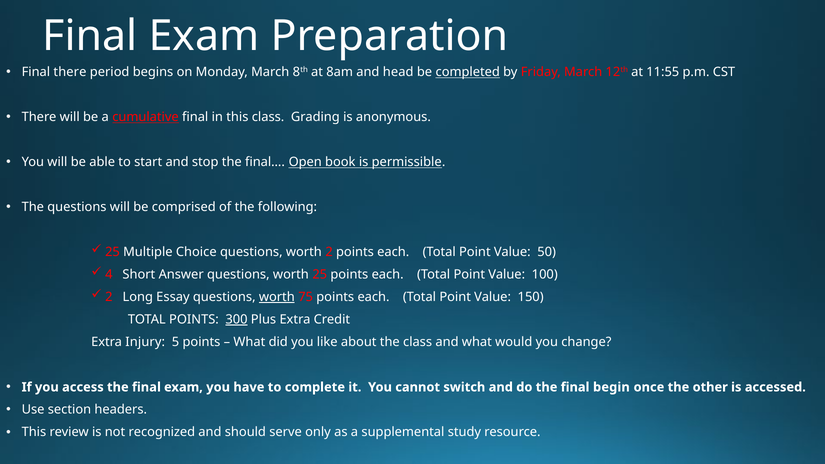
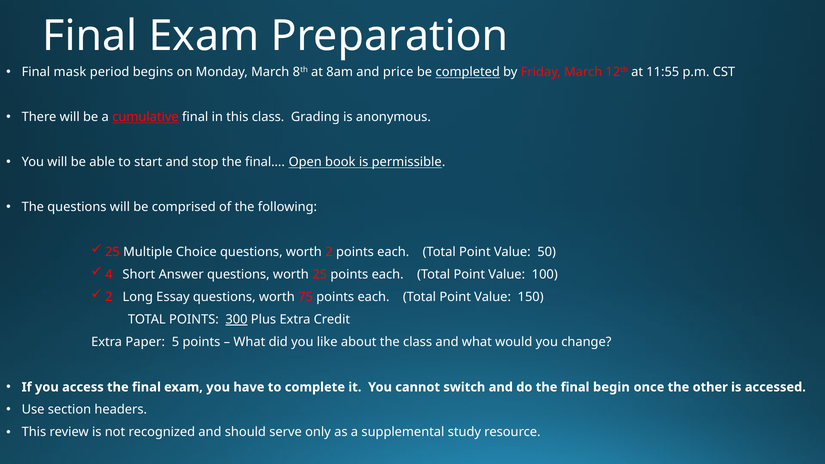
Final there: there -> mask (70, 72)
head: head -> price (398, 72)
worth underline: present -> none (277, 297)
Injury: Injury -> Paper (145, 342)
